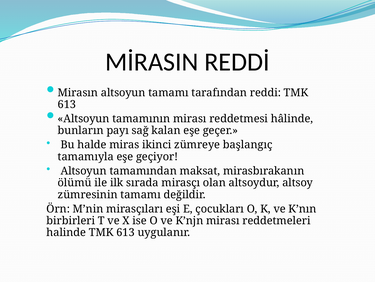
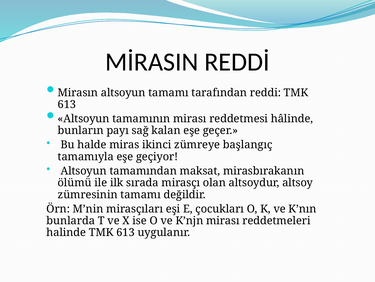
birbirleri: birbirleri -> bunlarda (71, 220)
